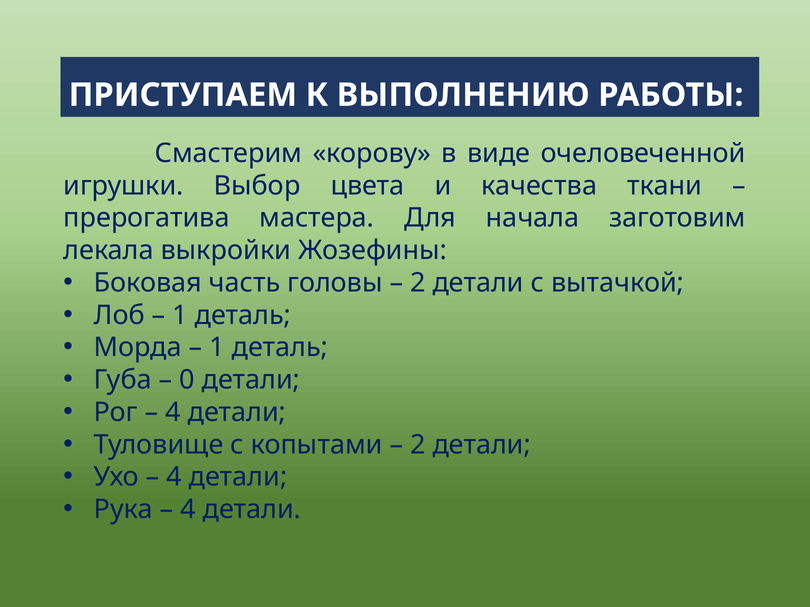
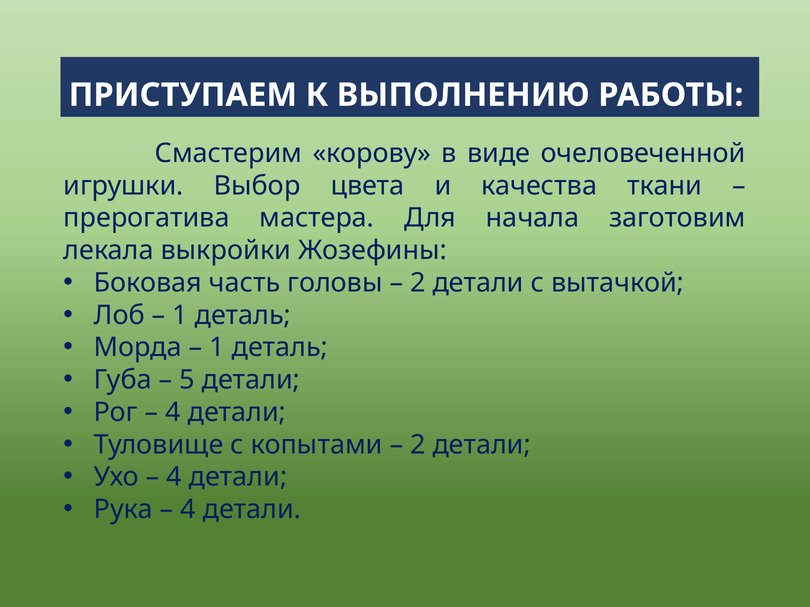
0: 0 -> 5 (187, 380)
